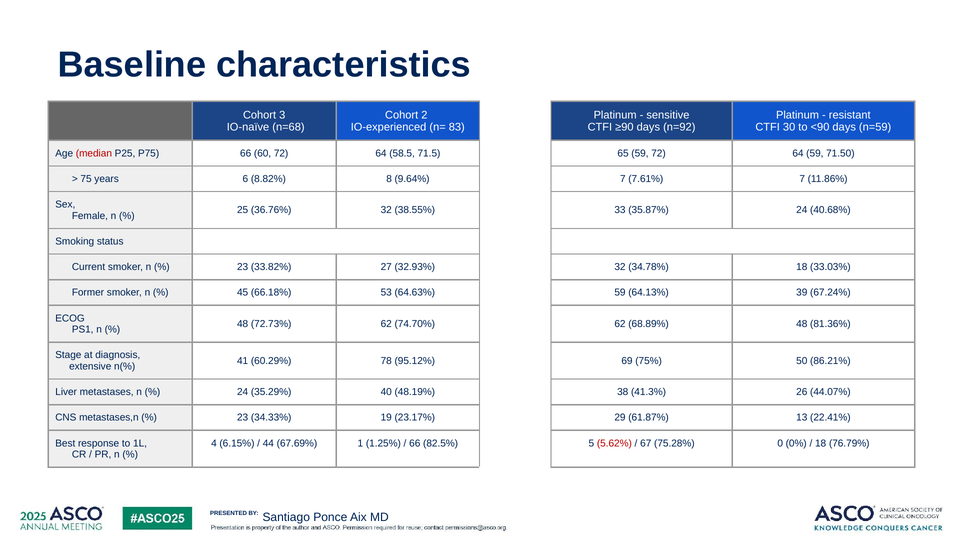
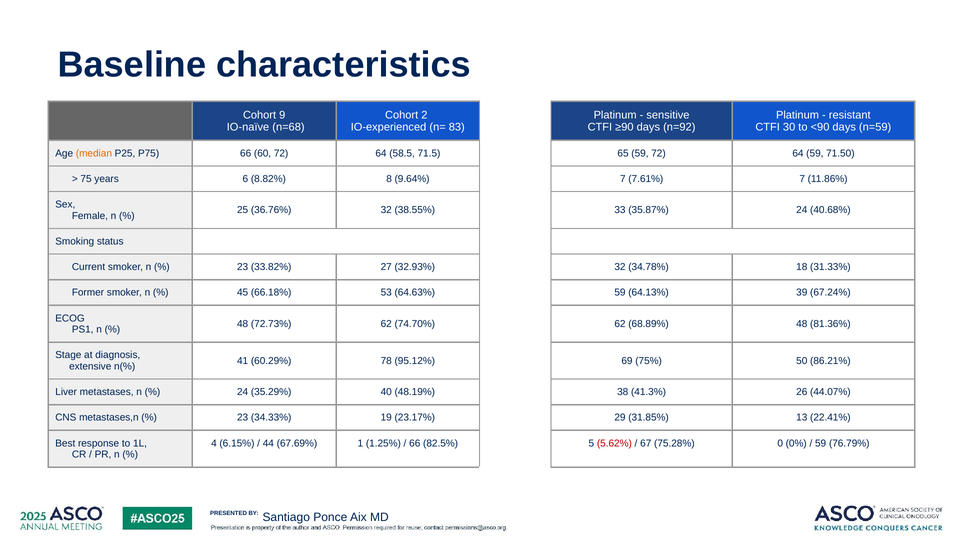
3: 3 -> 9 (282, 115)
median colour: red -> orange (94, 153)
33.03%: 33.03% -> 31.33% (830, 267)
61.87%: 61.87% -> 31.85% (649, 417)
18: 18 -> 59 (821, 443)
